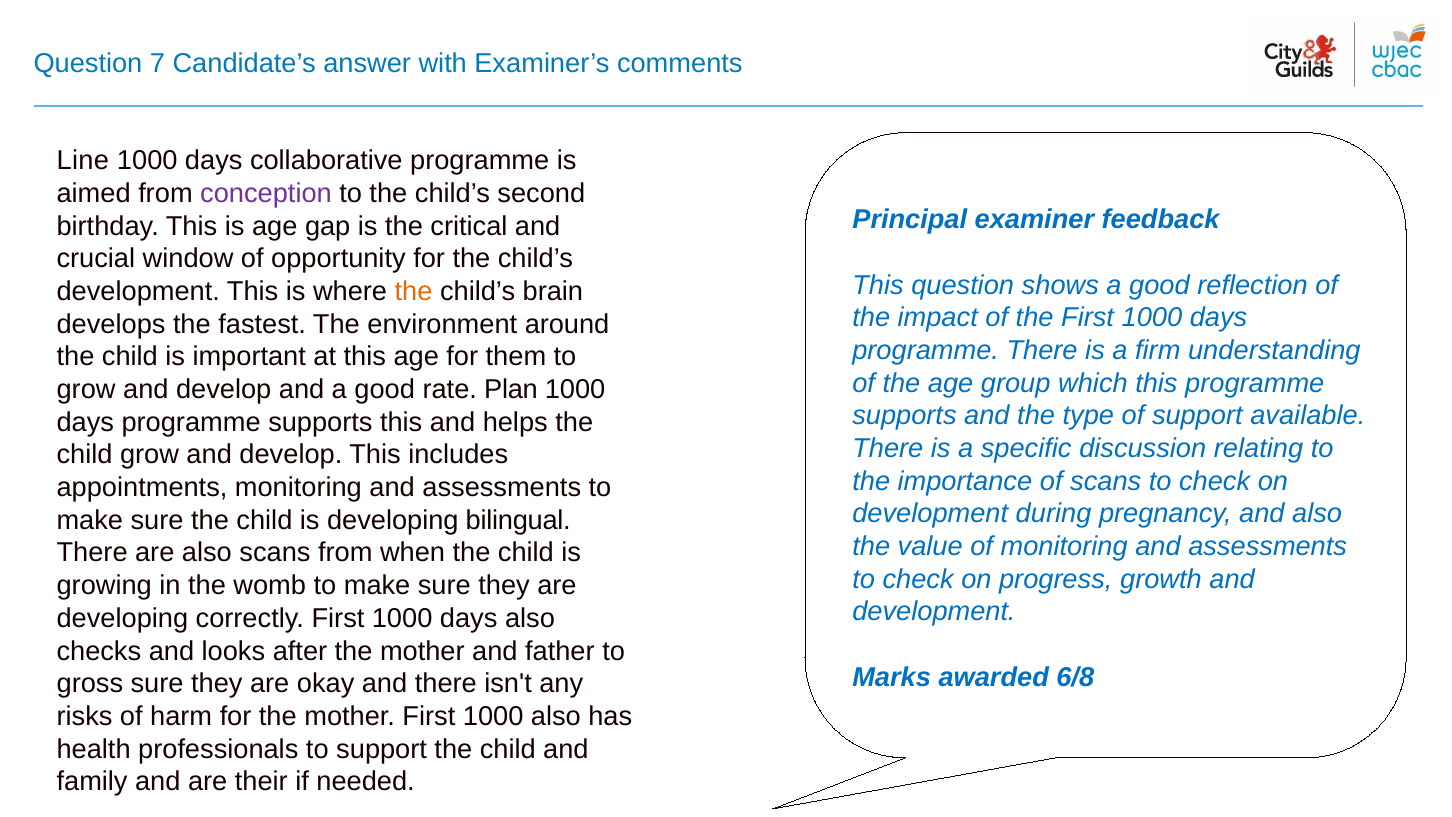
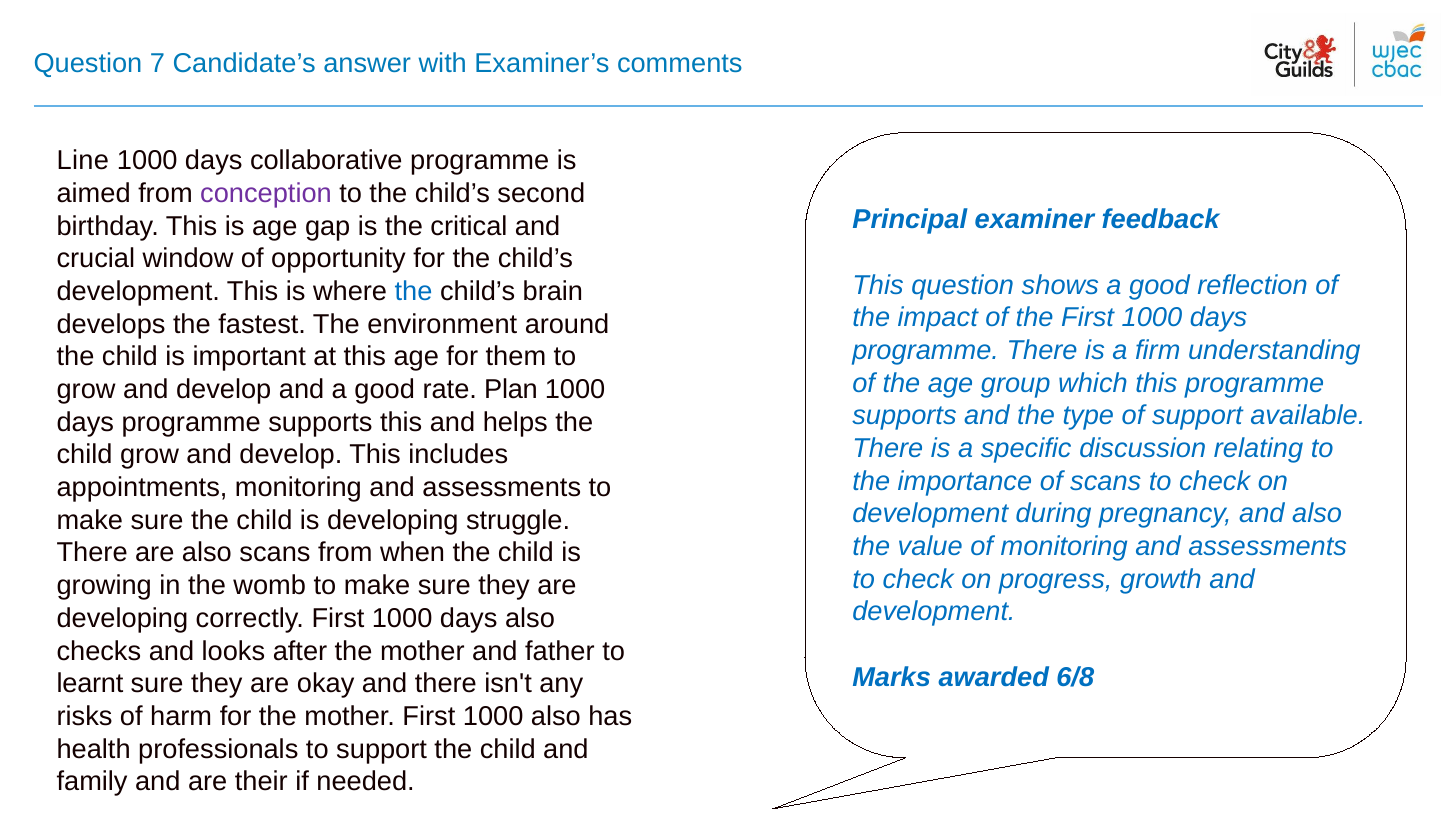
the colour: orange -> blue (414, 291)
bilingual: bilingual -> struggle (518, 520)
gross: gross -> learnt (90, 684)
